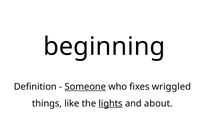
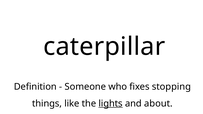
beginning: beginning -> caterpillar (104, 47)
Someone underline: present -> none (85, 87)
wriggled: wriggled -> stopping (171, 87)
